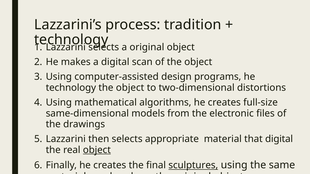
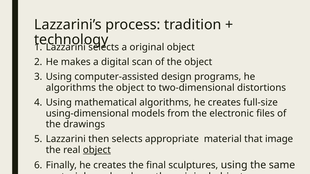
technology: technology -> algorithms (71, 88)
same-dimensional: same-dimensional -> using-dimensional (87, 114)
that digital: digital -> image (279, 139)
sculptures underline: present -> none (193, 166)
